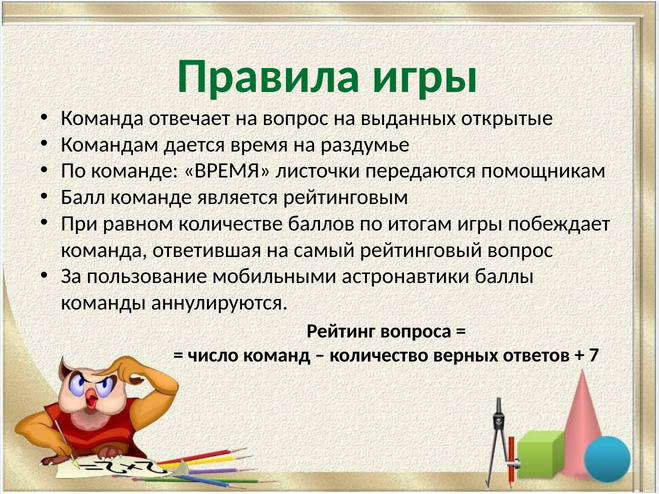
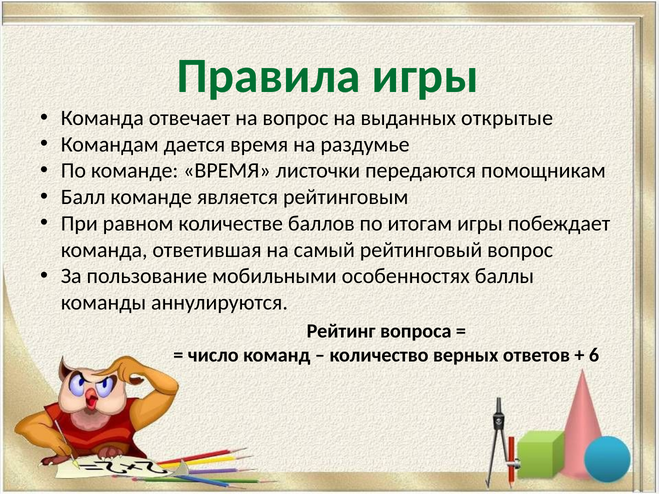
астронавтики: астронавтики -> особенностях (406, 276)
7: 7 -> 6 (594, 355)
